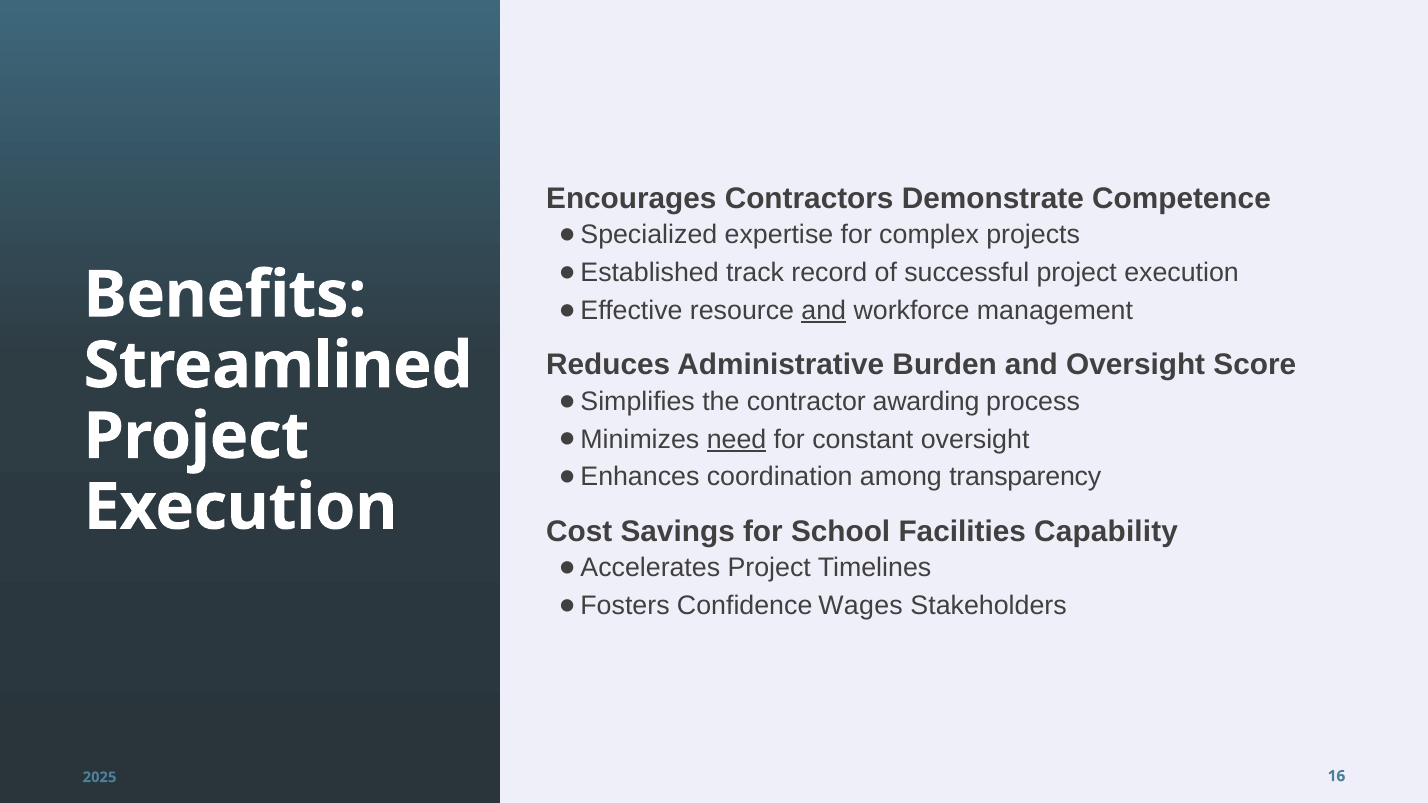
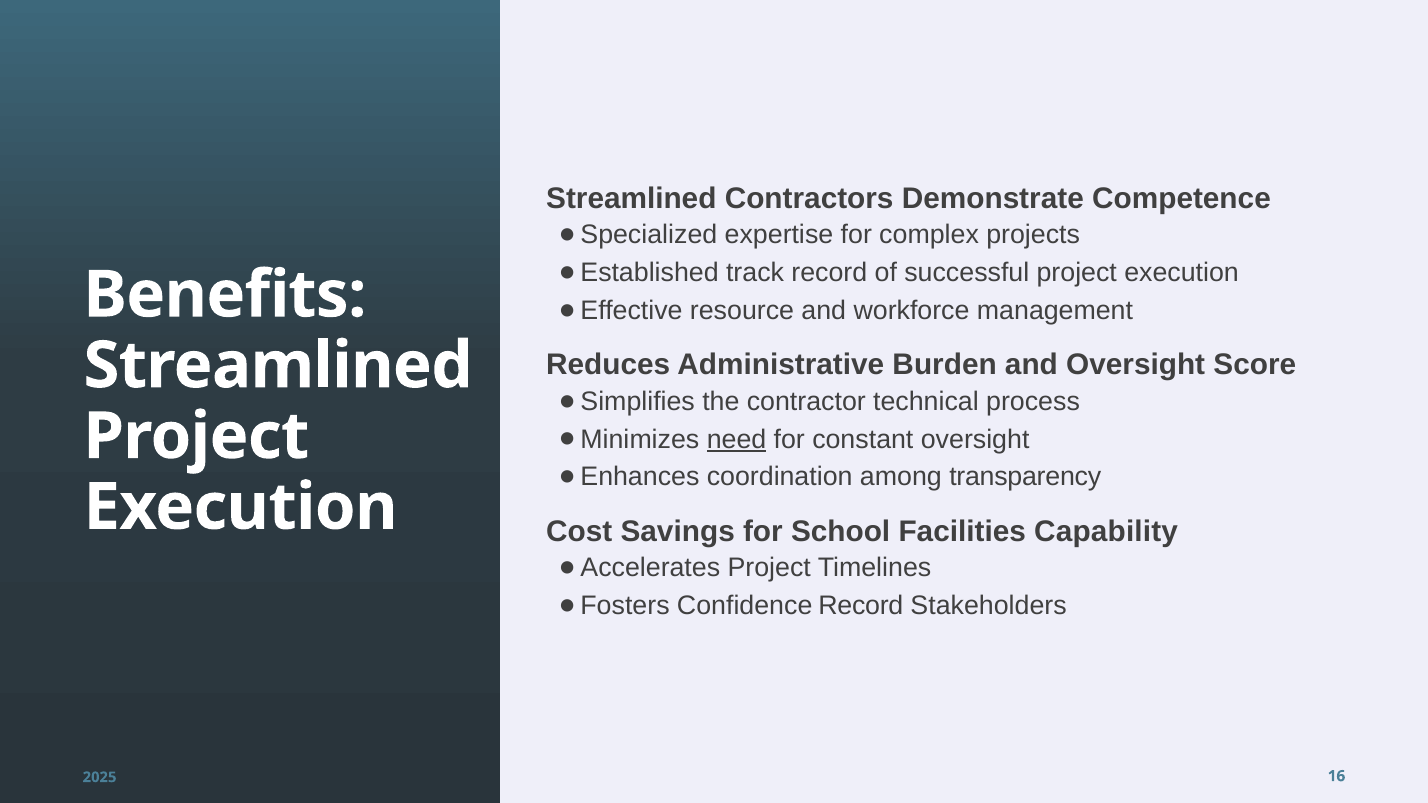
Encourages: Encourages -> Streamlined (631, 198)
and underline: present -> none (824, 311)
awarding: awarding -> technical (926, 402)
Confidence Wages: Wages -> Record (861, 606)
